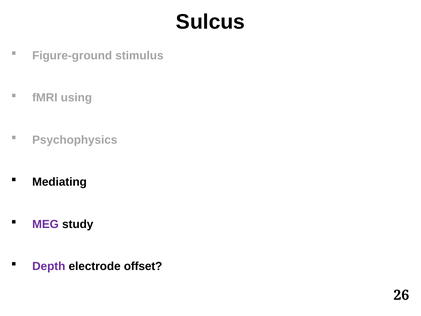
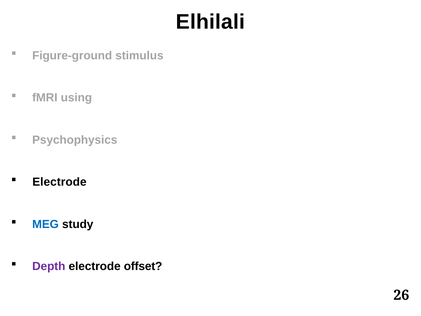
Sulcus: Sulcus -> Elhilali (210, 22)
Mediating: Mediating -> Electrode (59, 182)
MEG colour: purple -> blue (46, 224)
